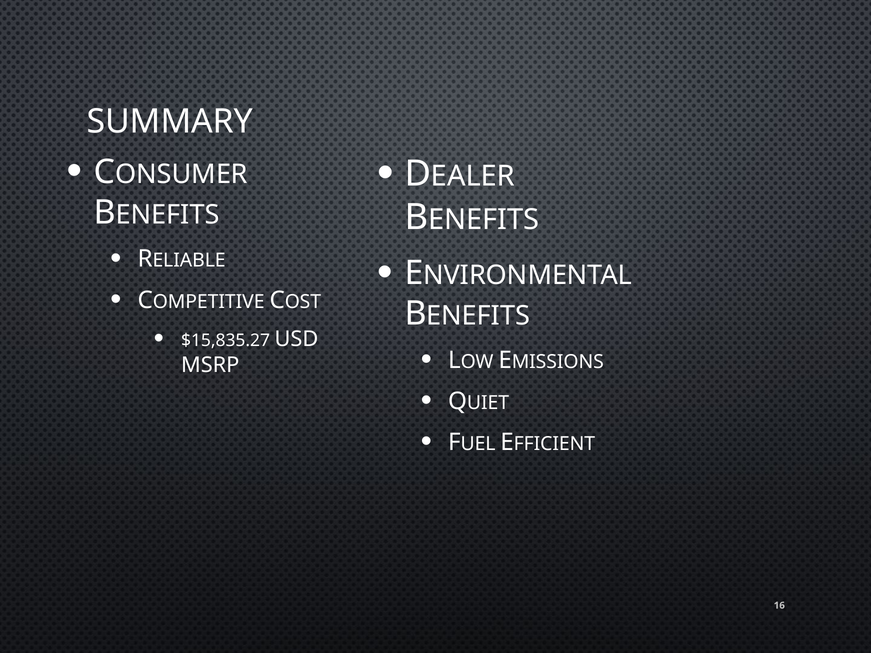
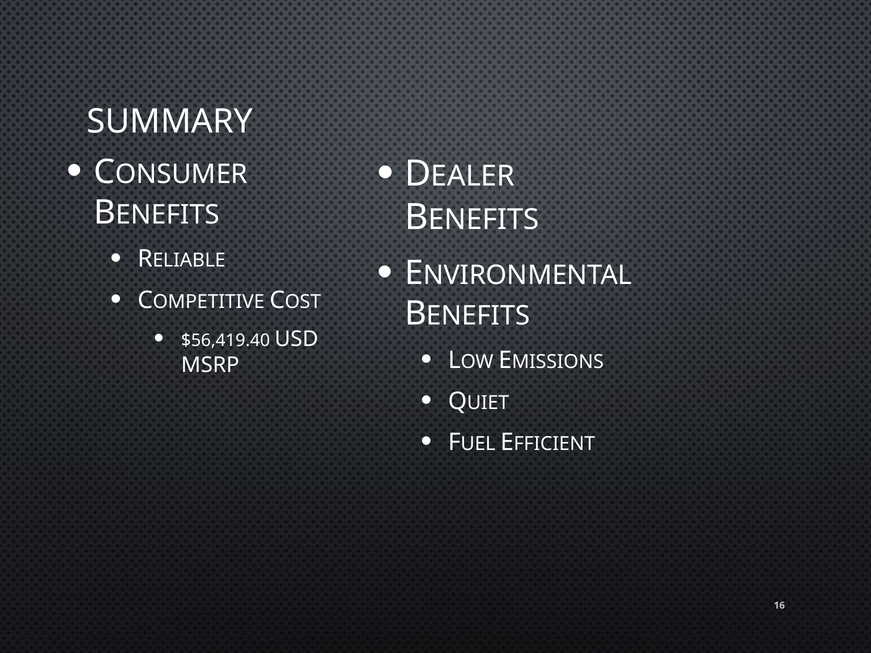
$15,835.27: $15,835.27 -> $56,419.40 (226, 341)
